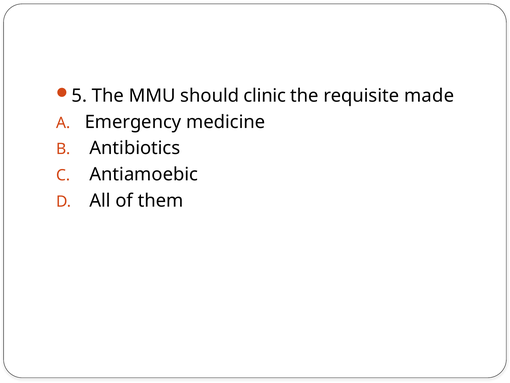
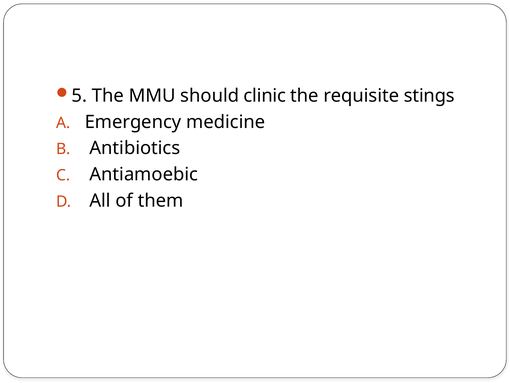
made: made -> stings (429, 96)
